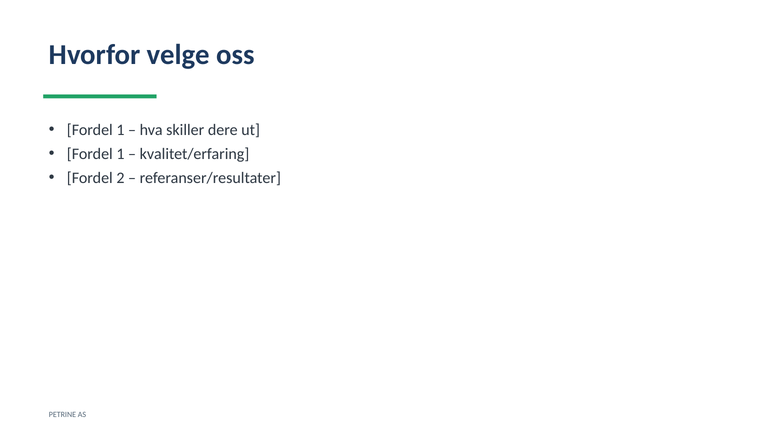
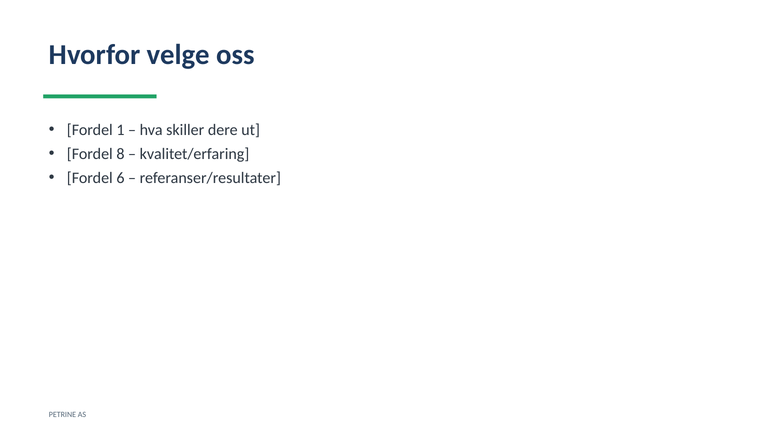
1: 1 -> 8 (120, 154)
2: 2 -> 6 (120, 178)
